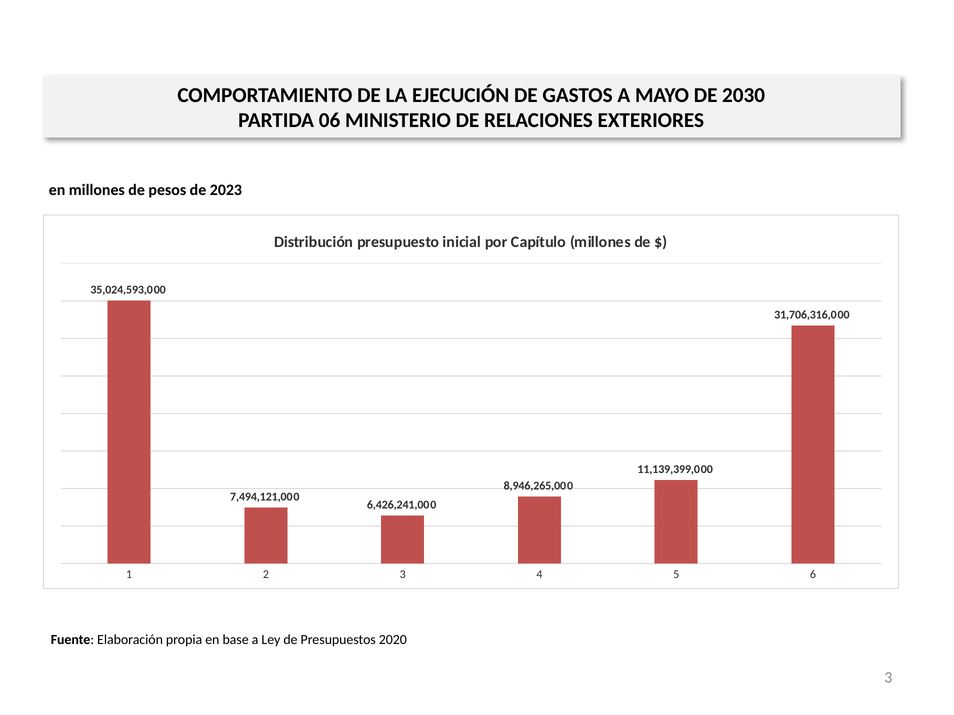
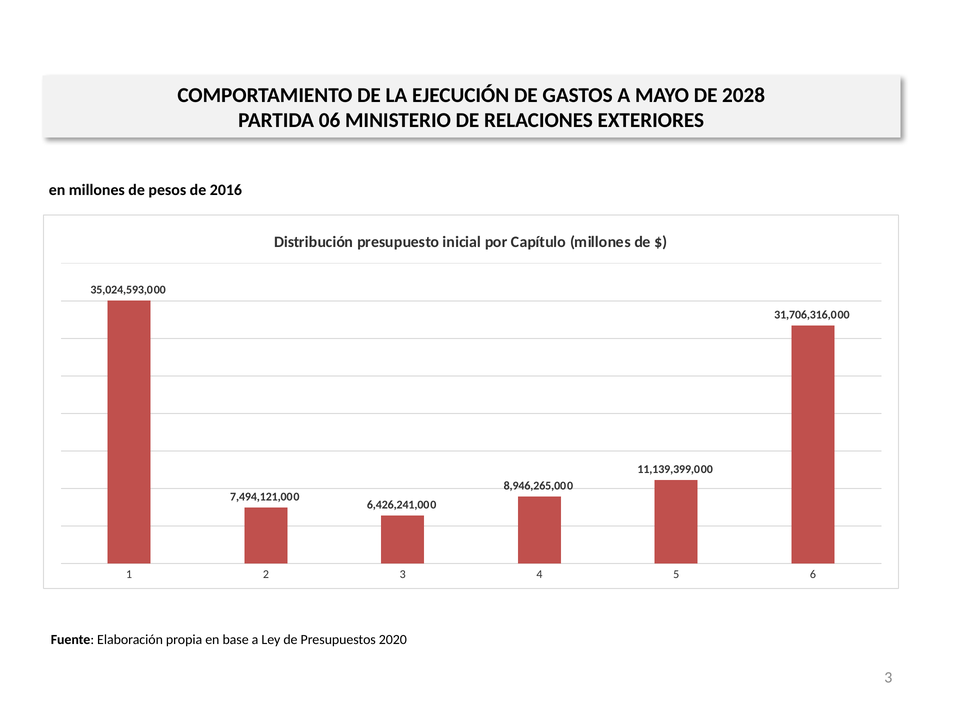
2030: 2030 -> 2028 (744, 95)
2023: 2023 -> 2016 (226, 190)
